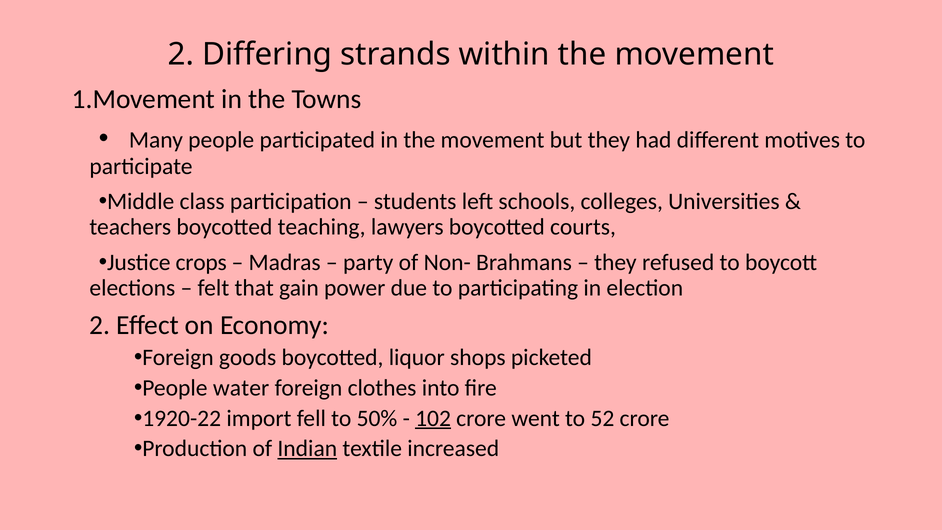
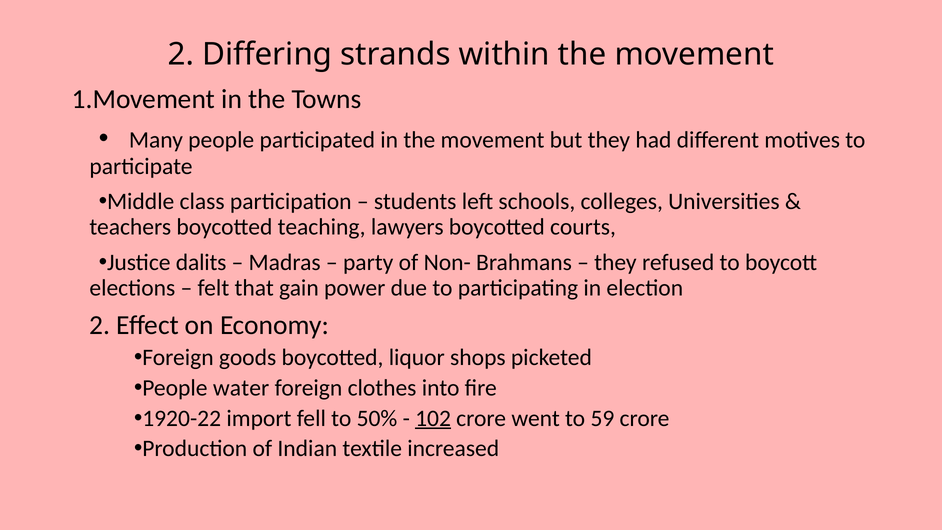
crops: crops -> dalits (201, 262)
52: 52 -> 59 (602, 418)
Indian underline: present -> none (307, 448)
